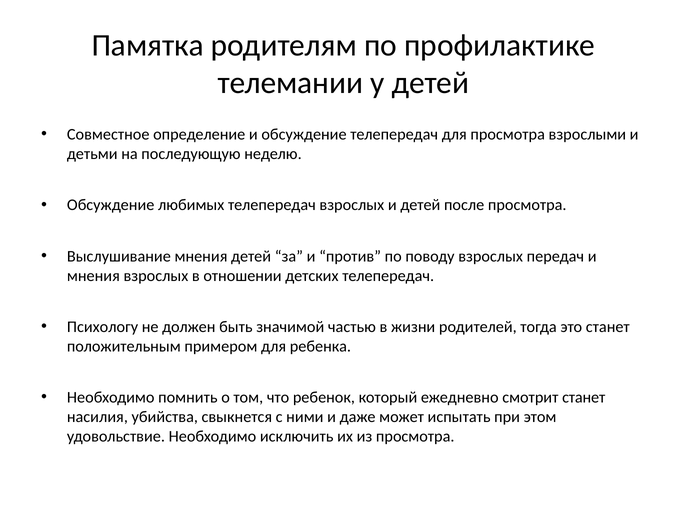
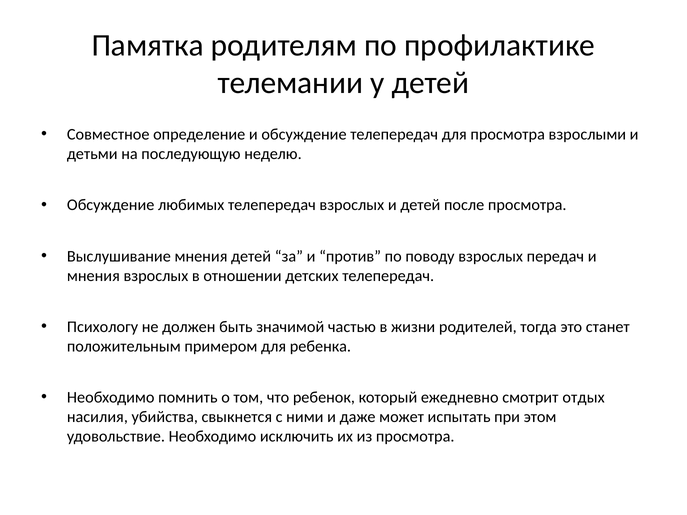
смотрит станет: станет -> отдых (584, 398)
